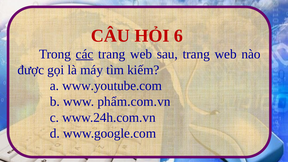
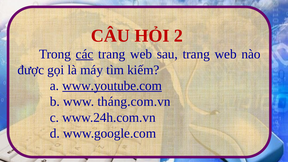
6: 6 -> 2 (178, 36)
www.youtube.com underline: none -> present (112, 86)
phẩm.com.vn: phẩm.com.vn -> tháng.com.vn (134, 102)
